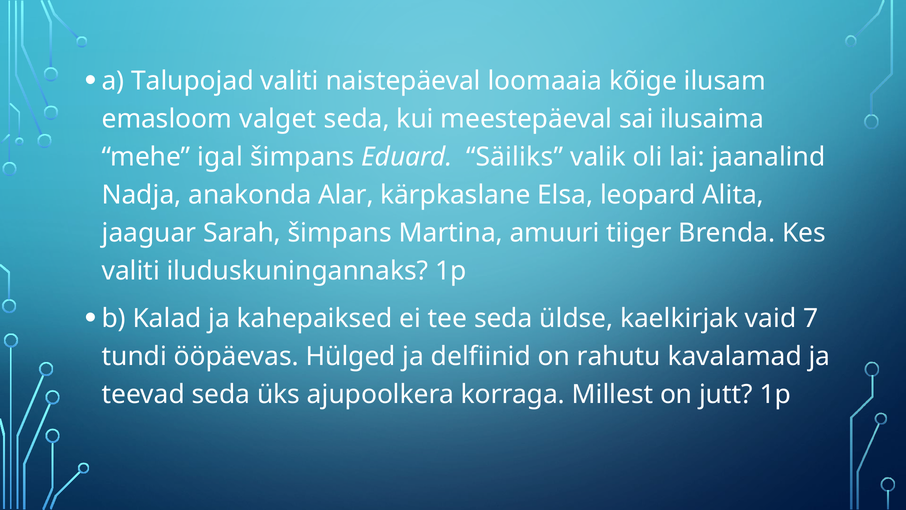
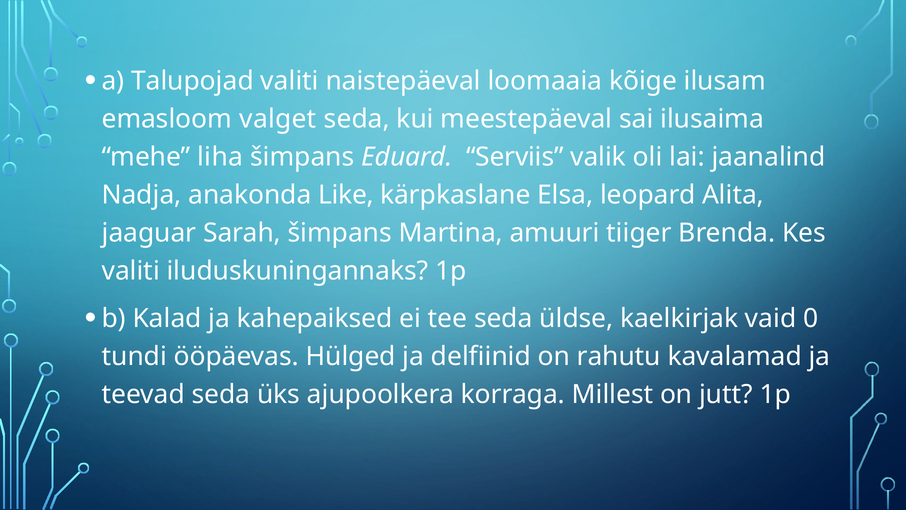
igal: igal -> liha (220, 157)
Säiliks: Säiliks -> Serviis (515, 157)
Alar: Alar -> Like (346, 195)
7: 7 -> 0 (811, 318)
